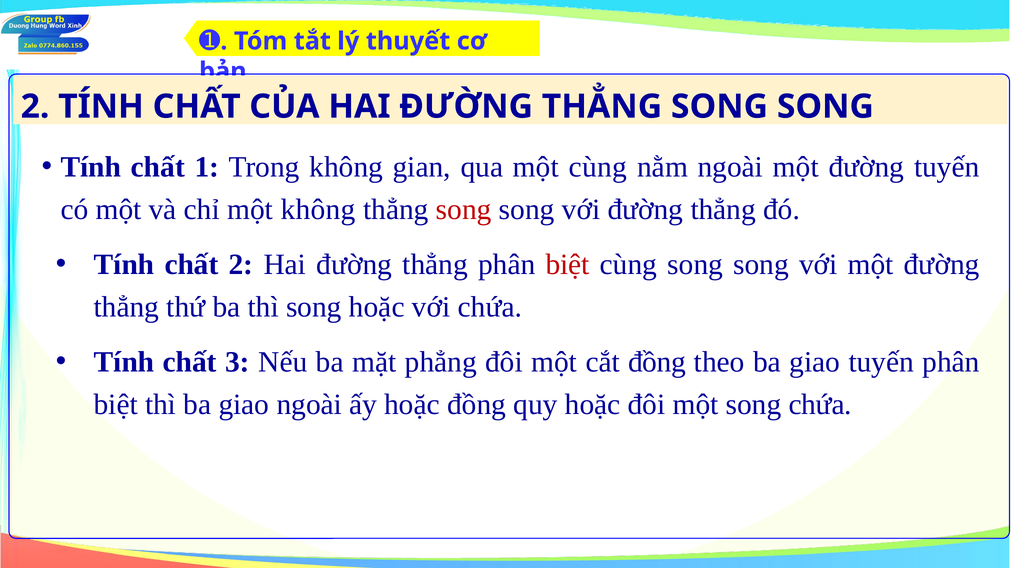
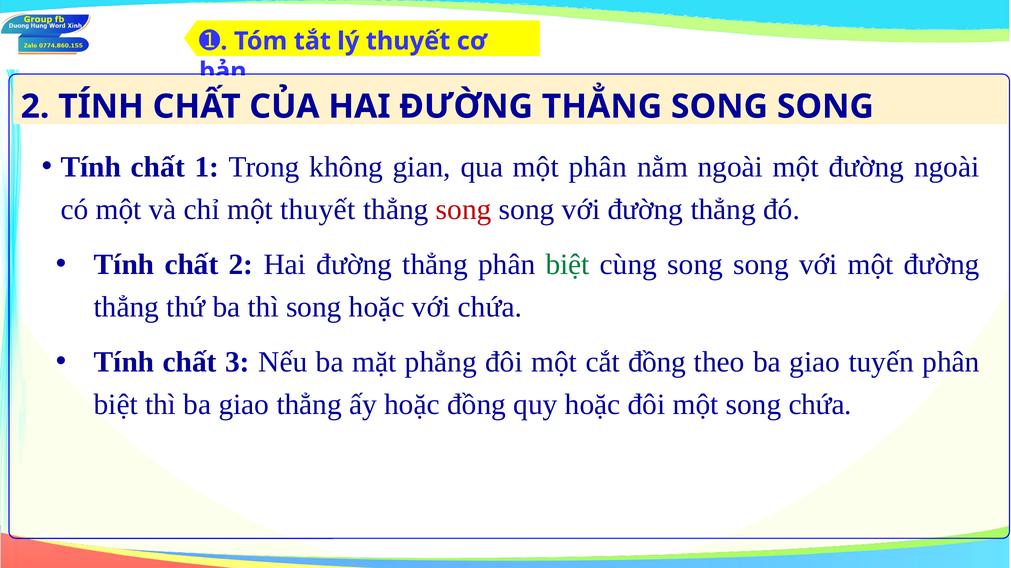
một cùng: cùng -> phân (598, 167)
đường tuyến: tuyến -> ngoài (947, 167)
một không: không -> thuyết (318, 210)
biệt colour: red -> green (568, 265)
giao ngoài: ngoài -> thẳng (309, 405)
